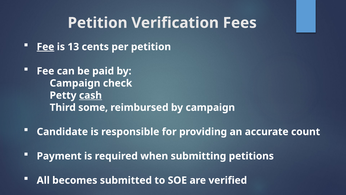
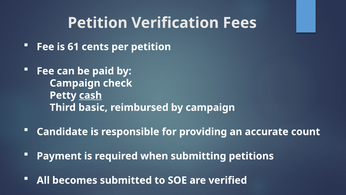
Fee underline: present -> none (45, 47)
13: 13 -> 61 (73, 47)
some: some -> basic (93, 107)
